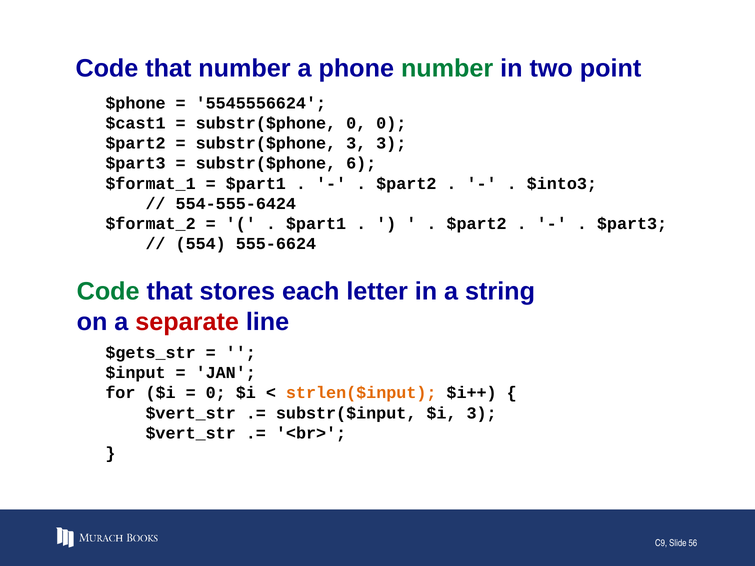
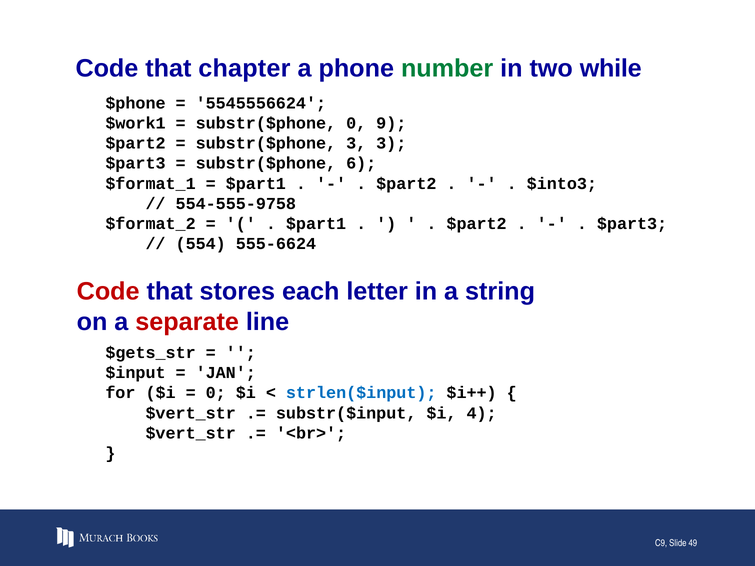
that number: number -> chapter (244, 69)
point: point -> while (611, 69)
$cast1: $cast1 -> $work1 (136, 123)
0 0: 0 -> 9 (391, 123)
554-555-6424: 554-555-6424 -> 554-555-9758 (236, 204)
Code colour: green -> red (108, 292)
strlen($input colour: orange -> blue (361, 393)
$i 3: 3 -> 4 (482, 413)
56: 56 -> 49 (693, 543)
